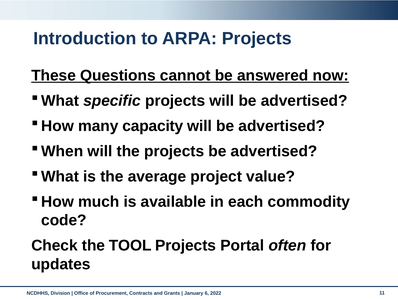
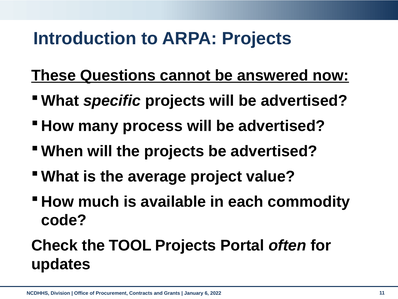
capacity: capacity -> process (153, 126)
